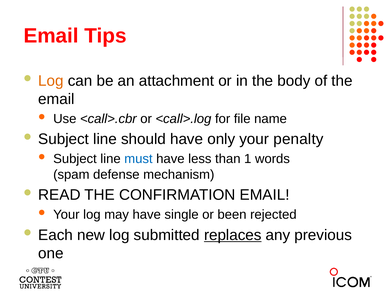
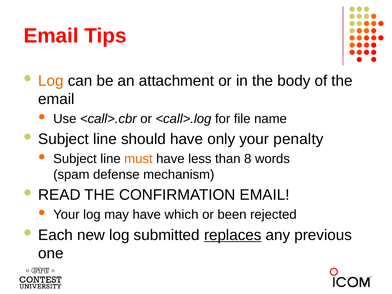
must colour: blue -> orange (138, 159)
1: 1 -> 8 (248, 159)
single: single -> which (181, 215)
